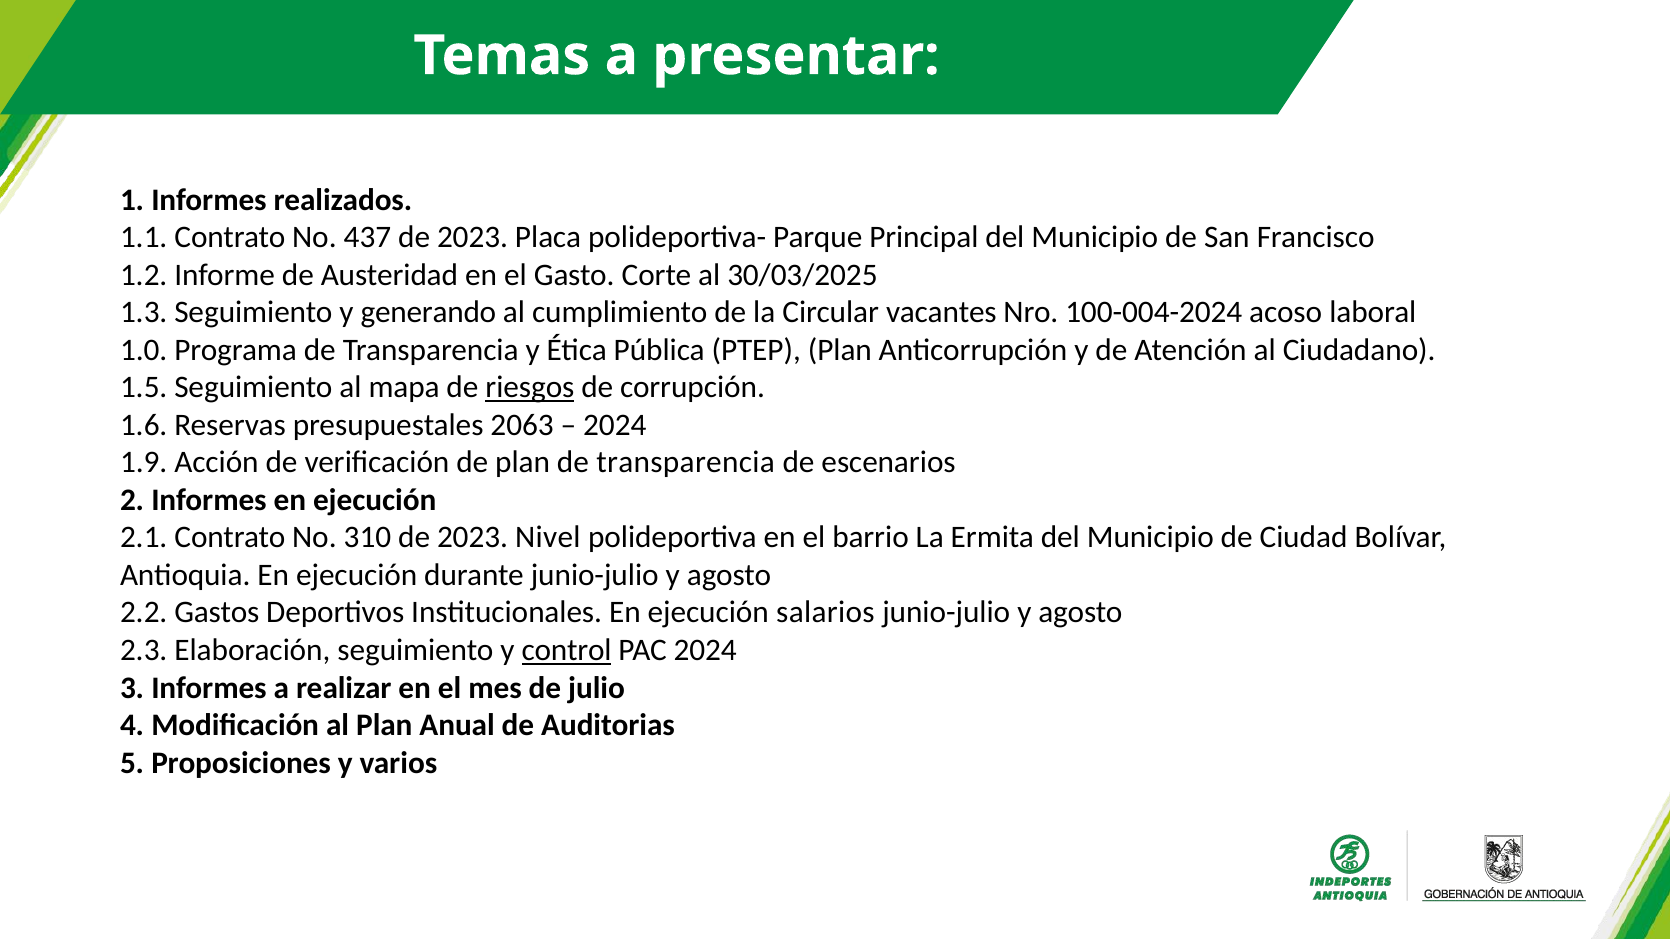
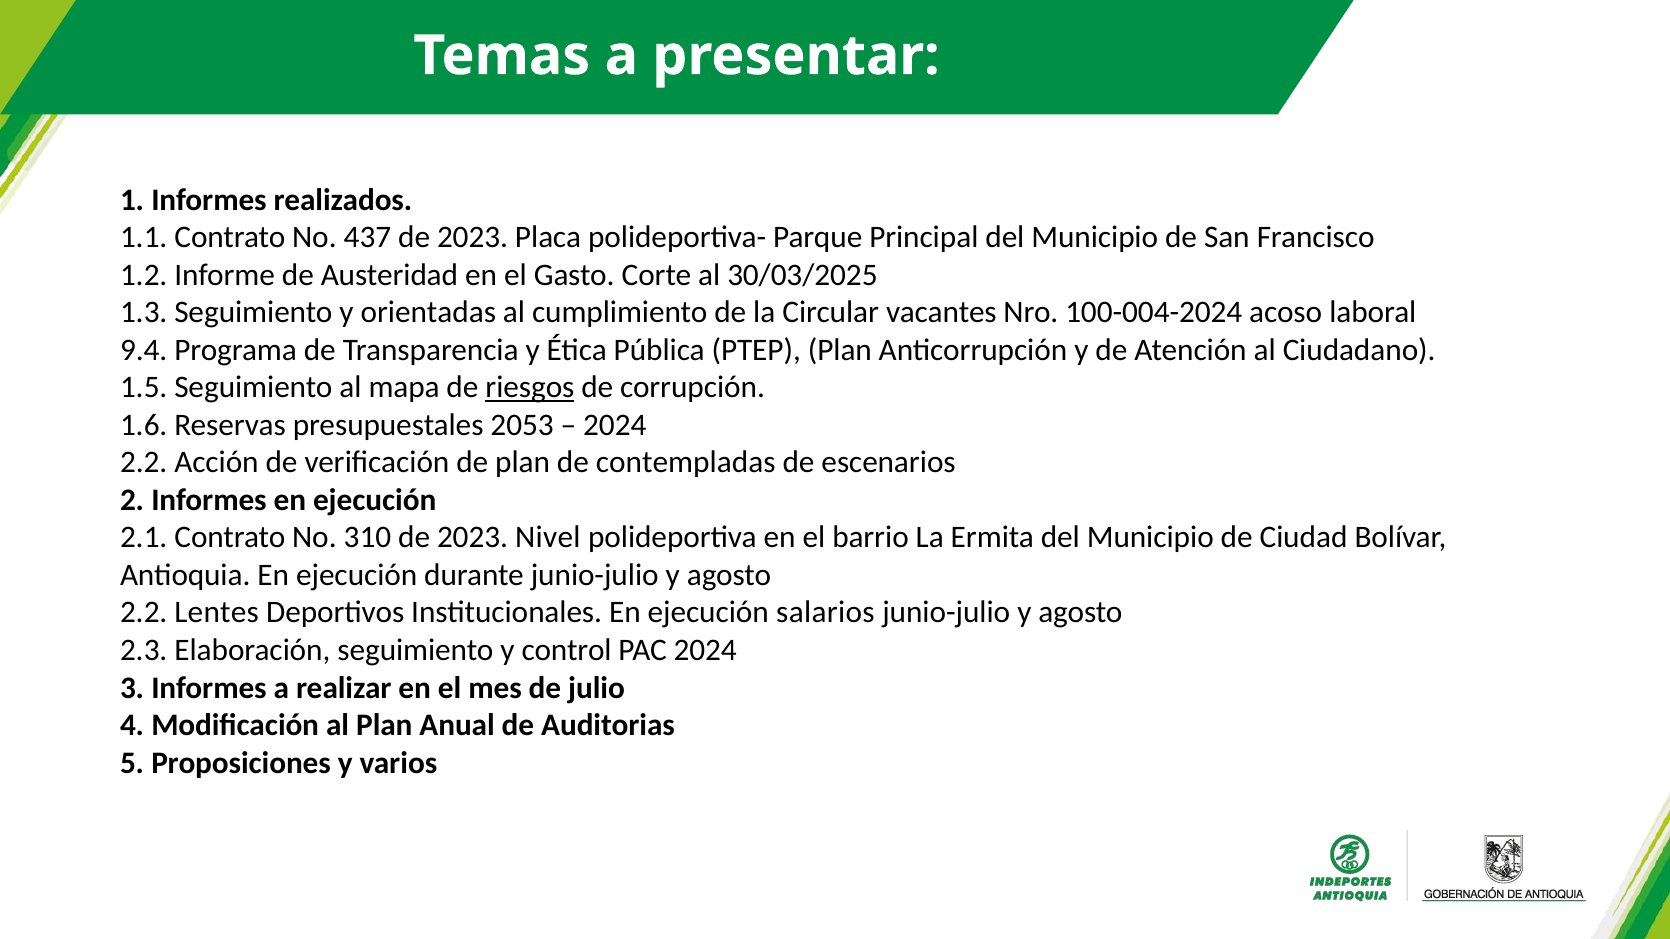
generando: generando -> orientadas (428, 313)
1.0: 1.0 -> 9.4 (144, 350)
2063: 2063 -> 2053 (522, 425)
1.9: 1.9 -> 2.2 (144, 463)
plan de transparencia: transparencia -> contempladas (686, 463)
Gastos: Gastos -> Lentes (217, 613)
control underline: present -> none (567, 650)
